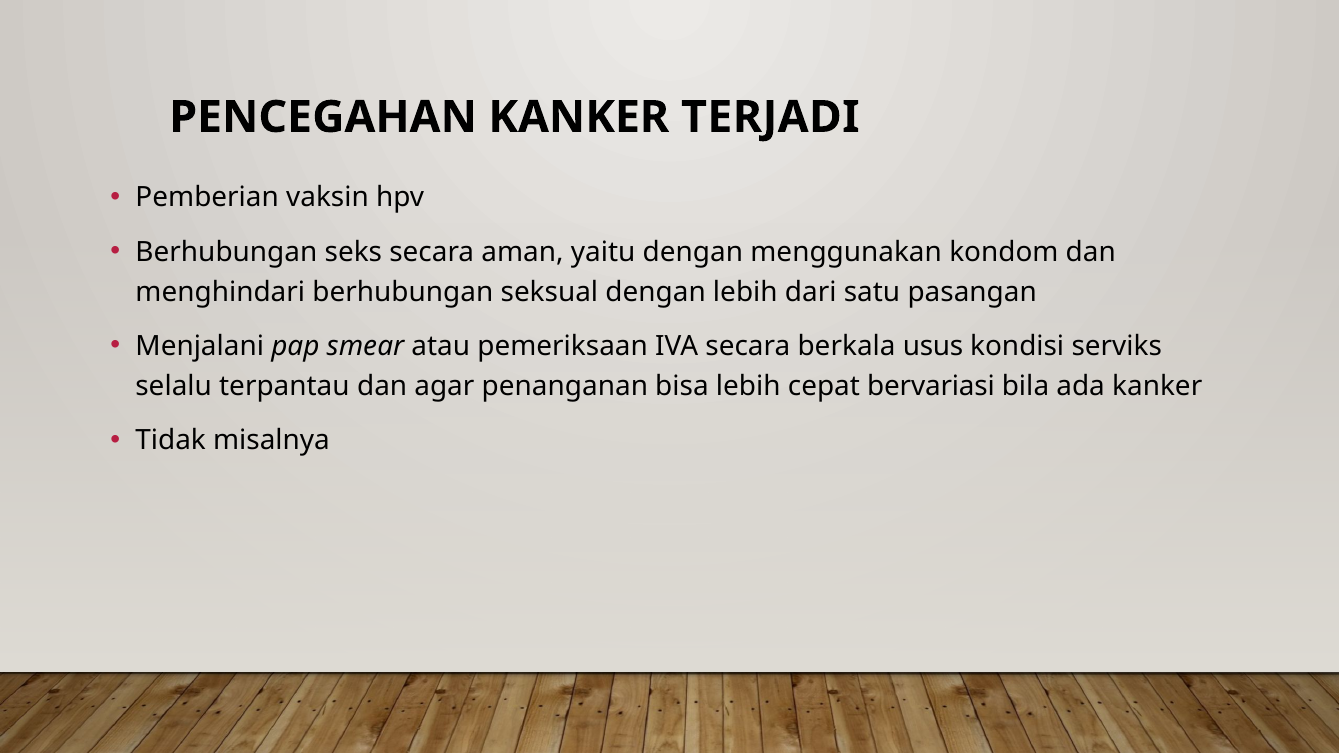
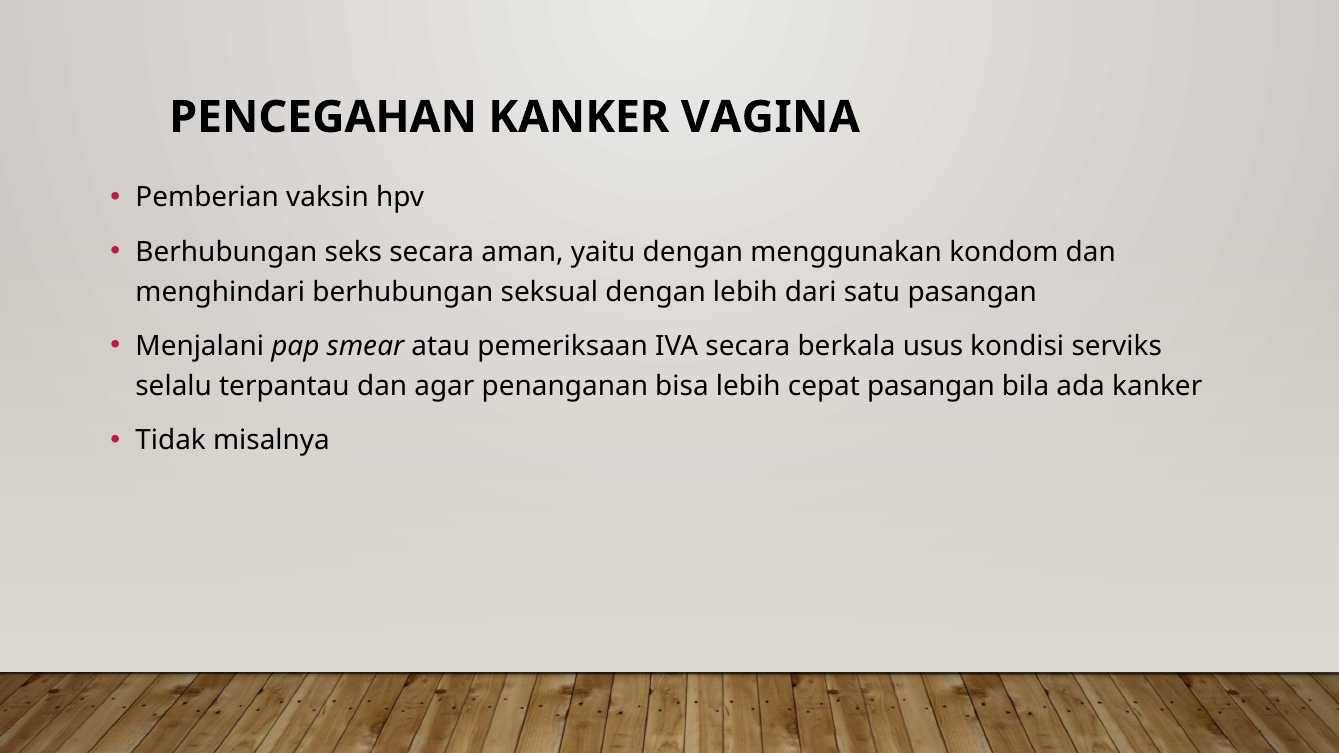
TERJADI: TERJADI -> VAGINA (770, 117)
cepat bervariasi: bervariasi -> pasangan (931, 386)
